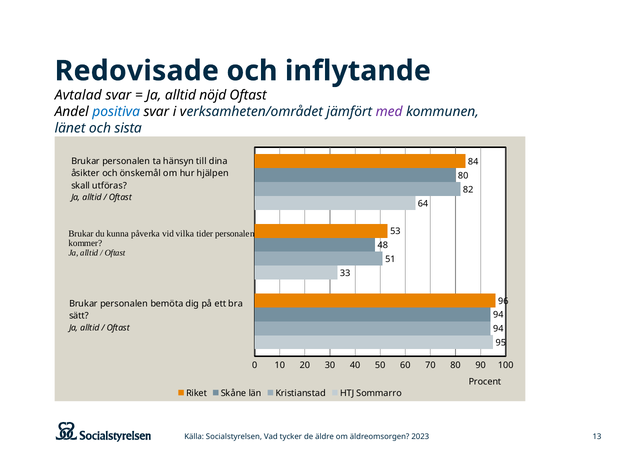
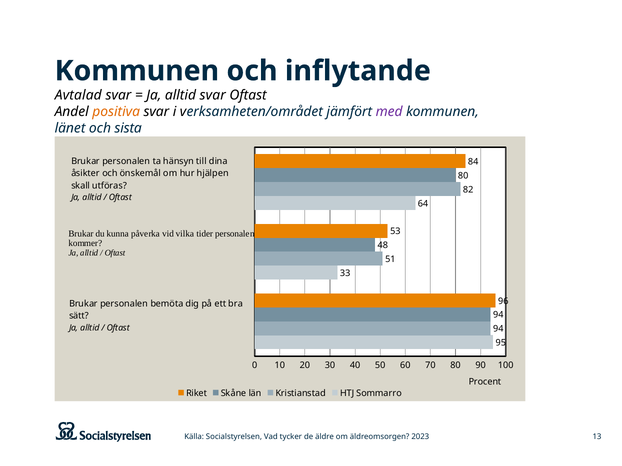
Redovisade: Redovisade -> Kommunen (137, 71)
alltid nöjd: nöjd -> svar (213, 95)
positiva colour: blue -> orange (116, 112)
